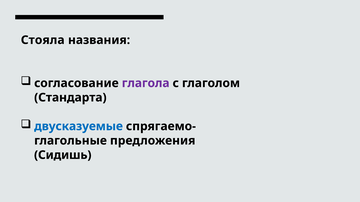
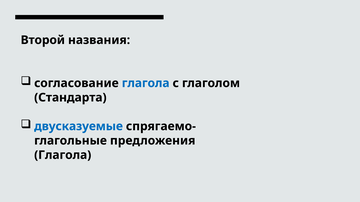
Стояла: Стояла -> Второй (43, 40)
глагола colour: purple -> blue (146, 83)
Сидишь: Сидишь -> Глагола (63, 155)
